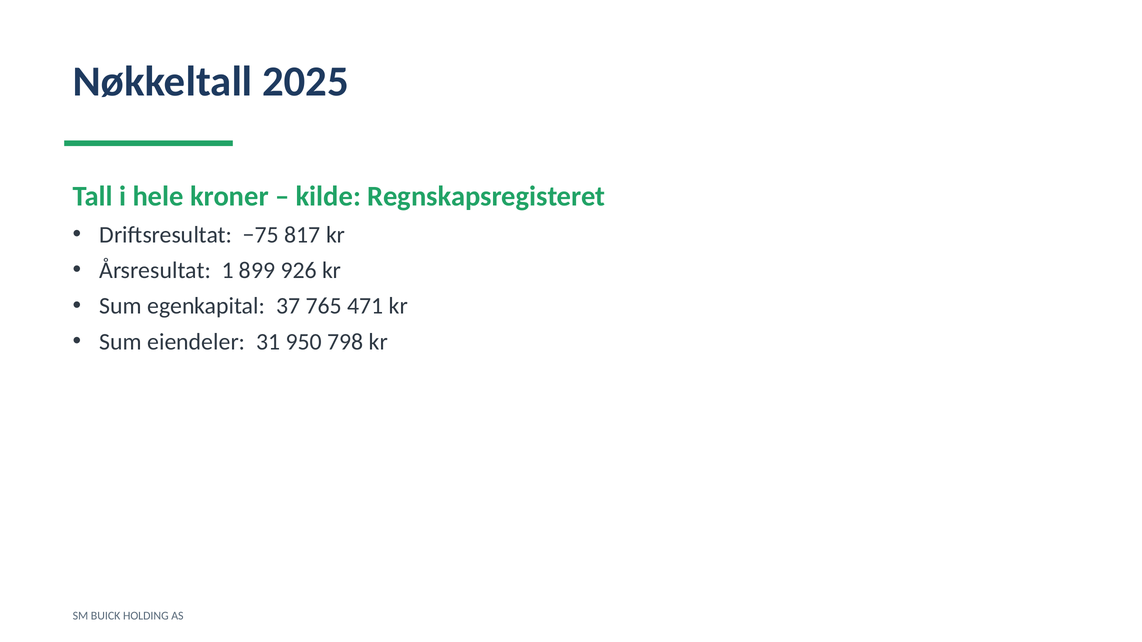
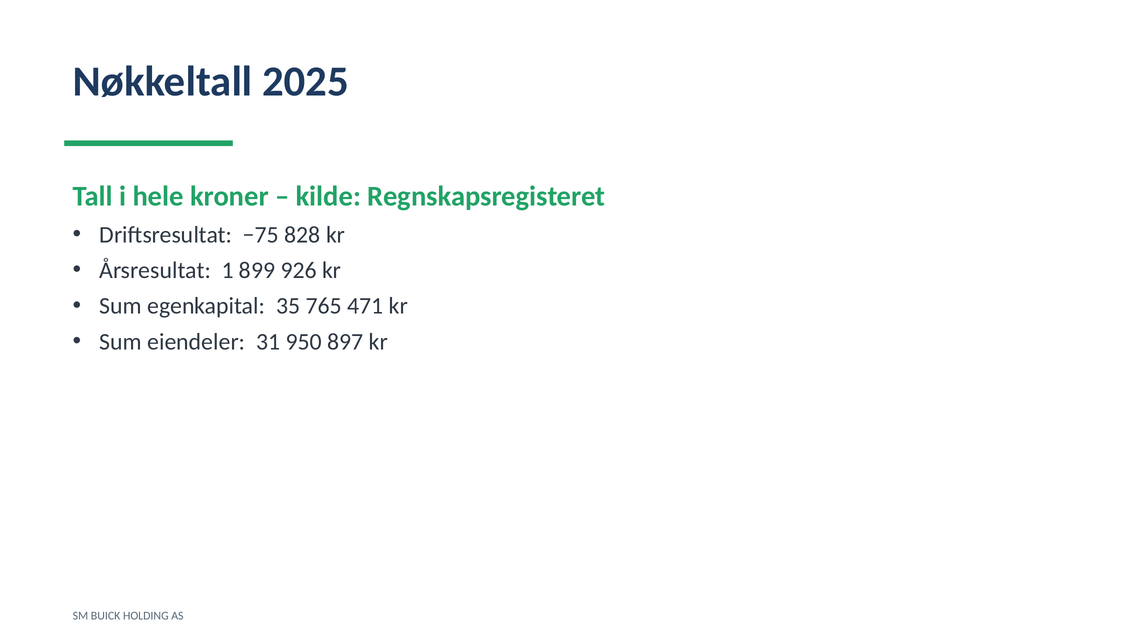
817: 817 -> 828 (302, 235)
37: 37 -> 35 (288, 306)
798: 798 -> 897 (345, 342)
